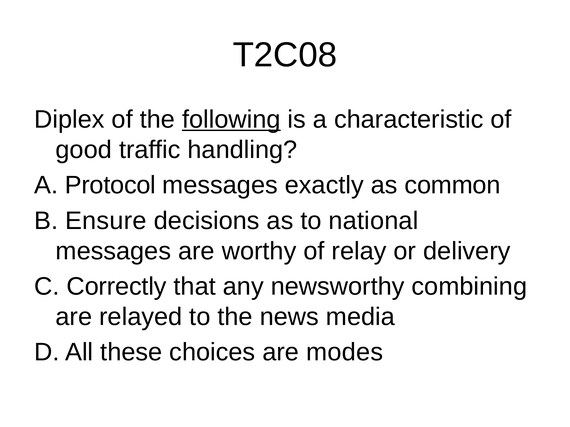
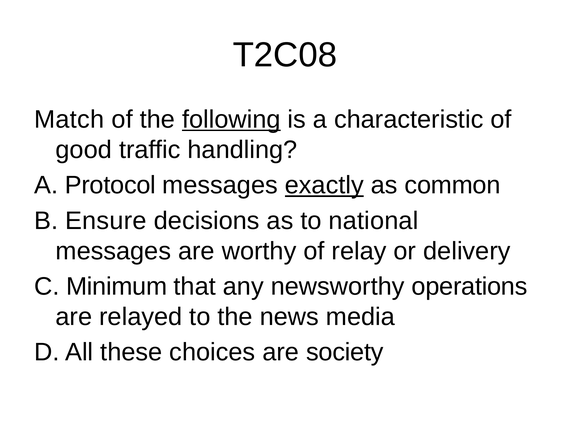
Diplex: Diplex -> Match (69, 120)
exactly underline: none -> present (324, 185)
Correctly: Correctly -> Minimum (117, 287)
combining: combining -> operations (470, 287)
modes: modes -> society (345, 353)
